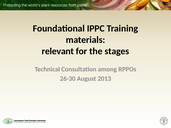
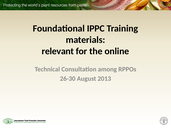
stages: stages -> online (117, 51)
